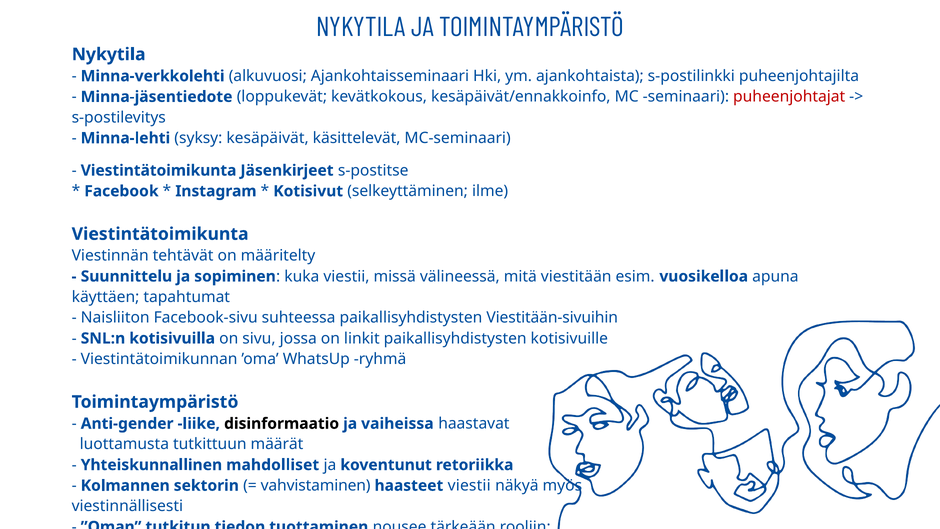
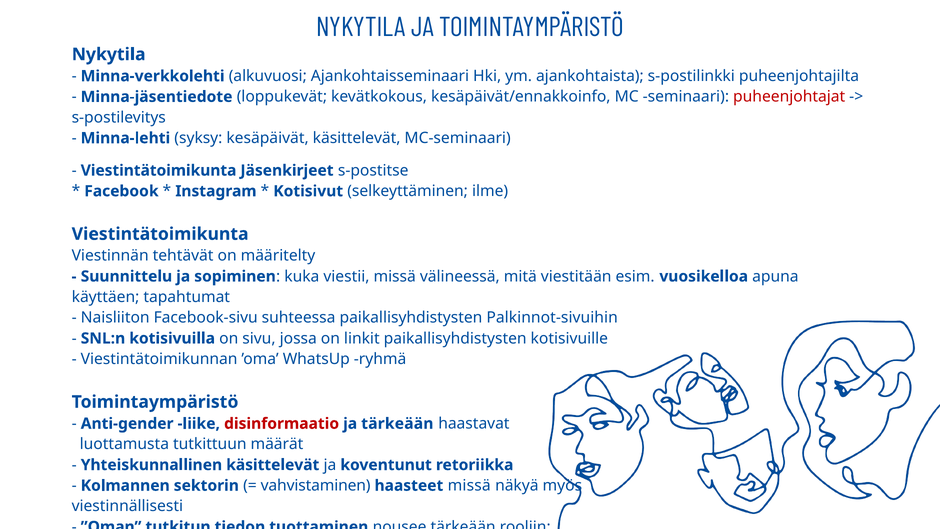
Viestitään-sivuihin: Viestitään-sivuihin -> Palkinnot-sivuihin (552, 318)
disinformaatio colour: black -> red (282, 423)
ja vaiheissa: vaiheissa -> tärkeään (397, 423)
Yhteiskunnallinen mahdolliset: mahdolliset -> käsittelevät (273, 465)
haasteet viestii: viestii -> missä (469, 485)
